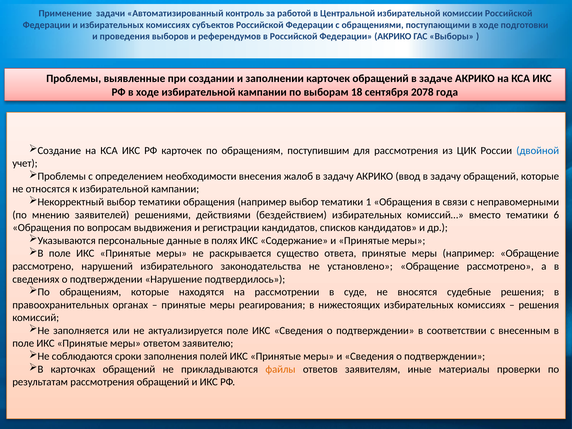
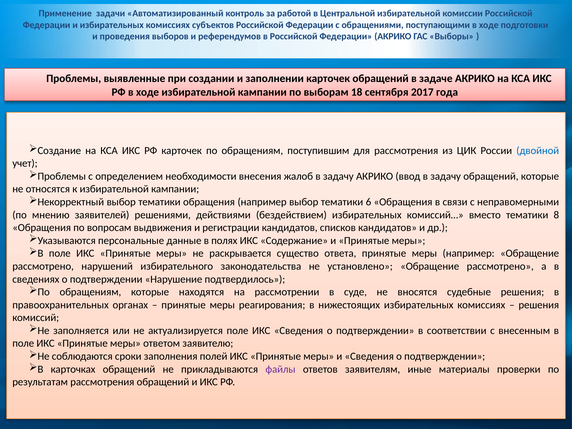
2078: 2078 -> 2017 (422, 92)
1: 1 -> 6 (368, 202)
6: 6 -> 8 (556, 215)
файлы colour: orange -> purple (280, 369)
